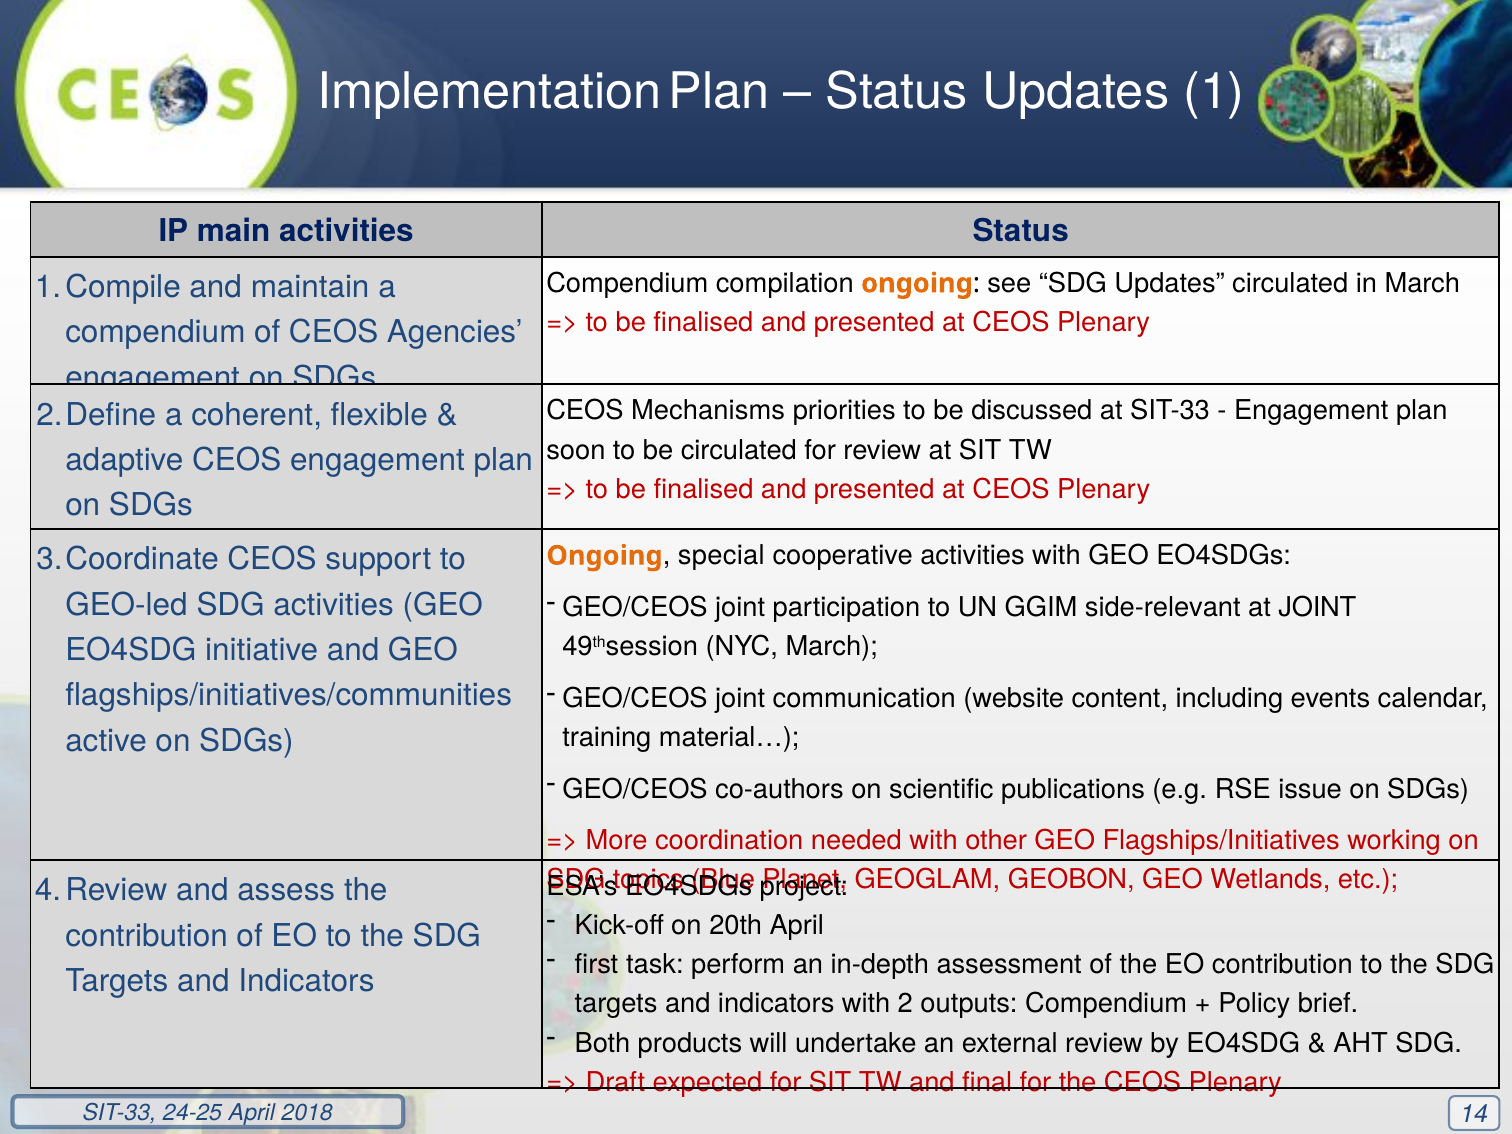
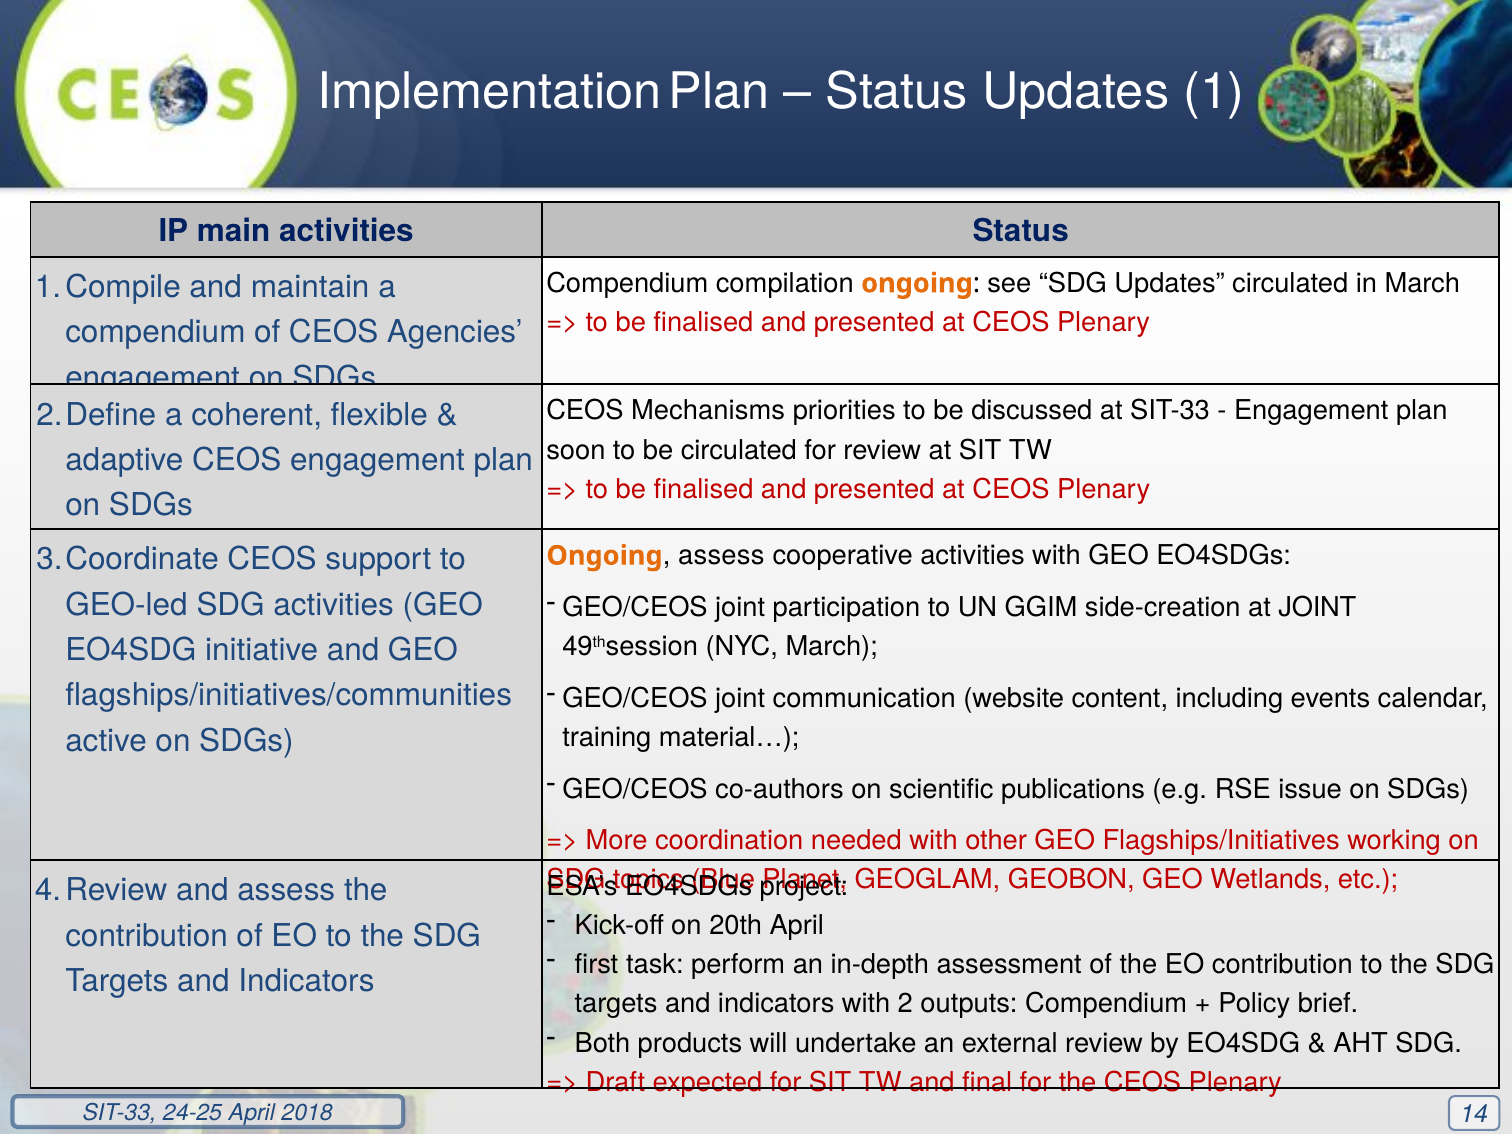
special: special -> assess (721, 556)
side-relevant: side-relevant -> side-creation (1163, 608)
